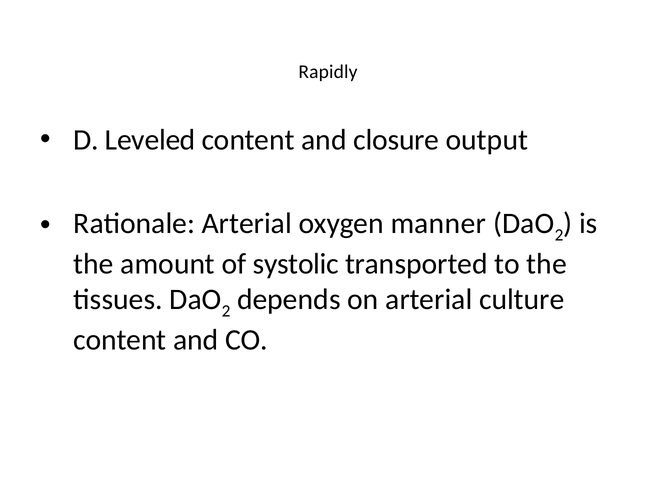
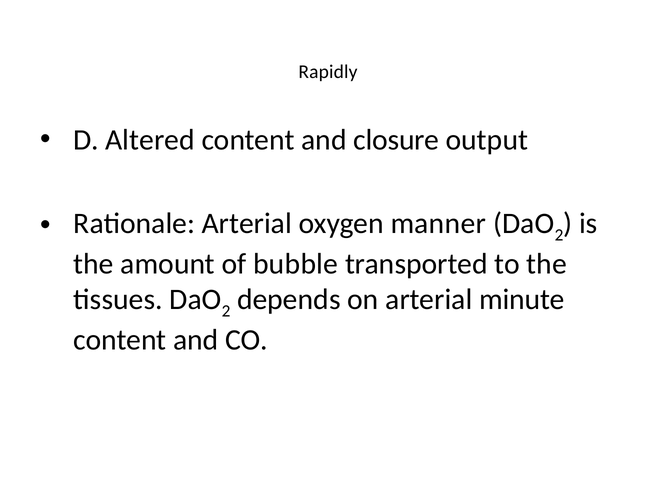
Leveled: Leveled -> Altered (150, 140)
systolic: systolic -> bubble (296, 264)
culture: culture -> minute (522, 299)
